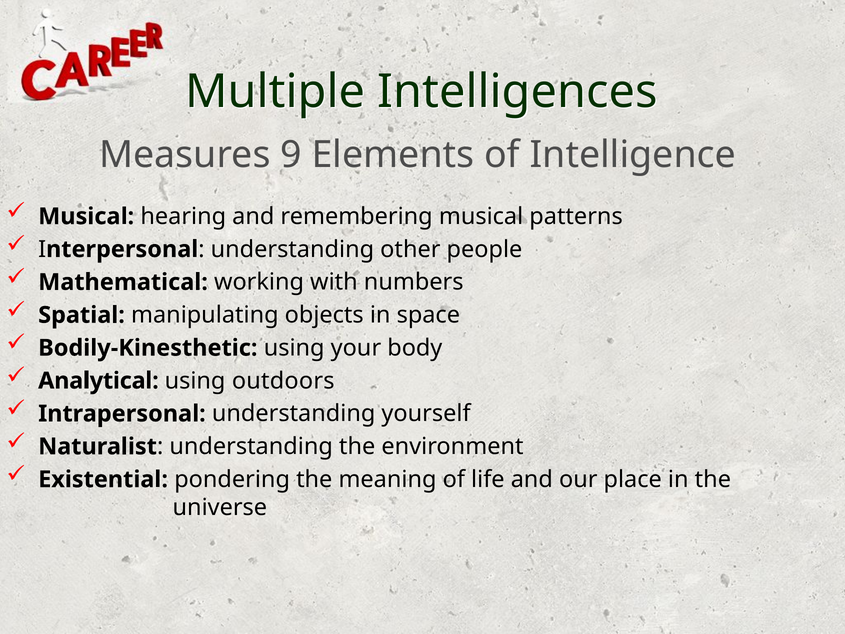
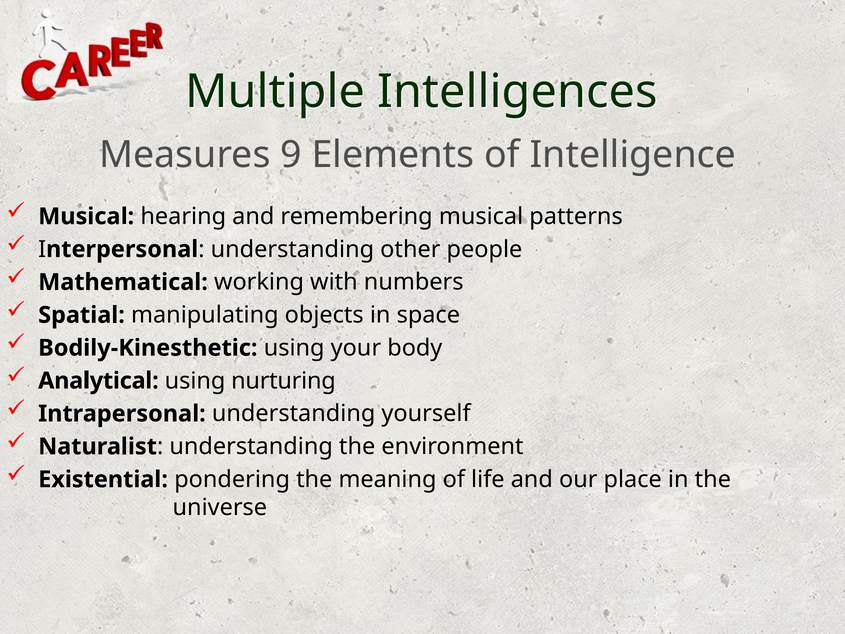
outdoors: outdoors -> nurturing (283, 381)
